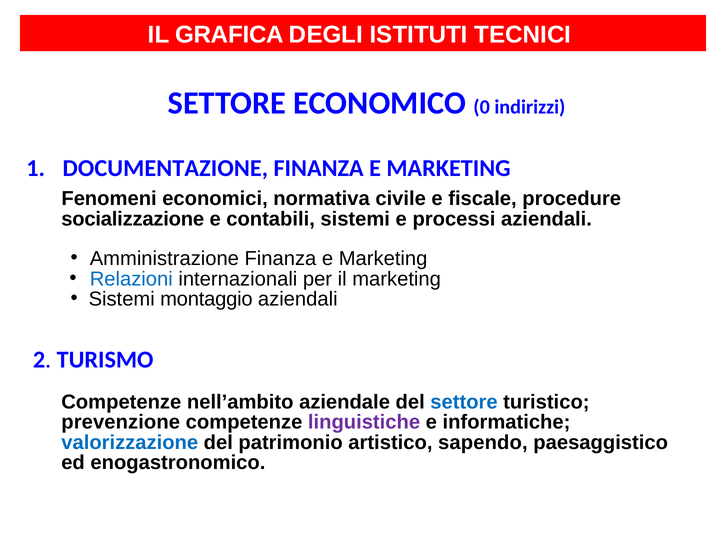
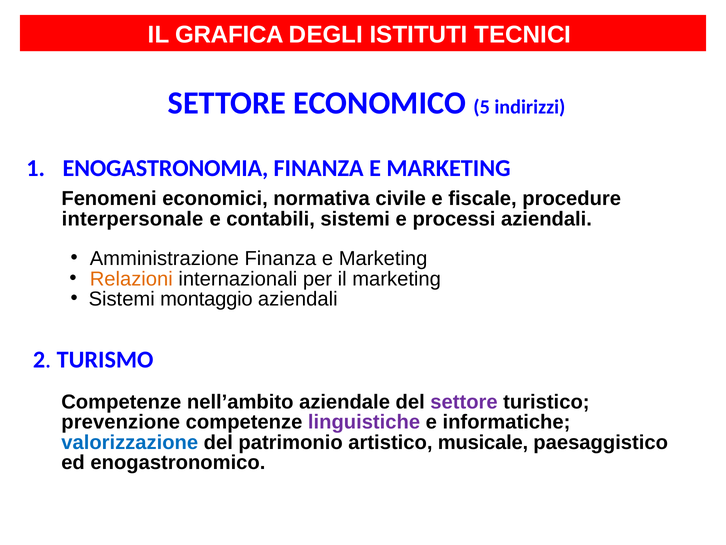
0: 0 -> 5 (482, 107)
DOCUMENTAZIONE: DOCUMENTAZIONE -> ENOGASTRONOMIA (165, 168)
socializzazione: socializzazione -> interpersonale (133, 219)
Relazioni colour: blue -> orange (131, 279)
settore colour: blue -> purple (464, 402)
sapendo: sapendo -> musicale (483, 442)
